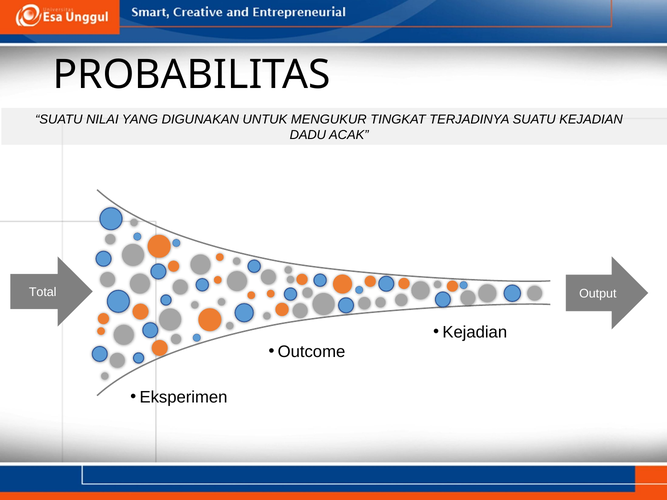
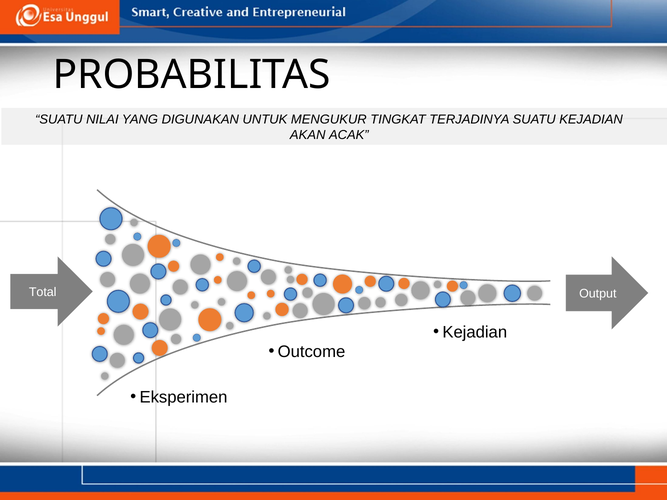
DADU: DADU -> AKAN (308, 135)
